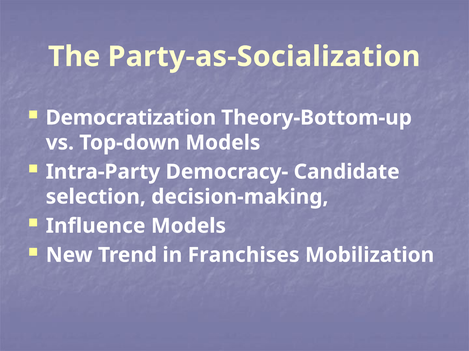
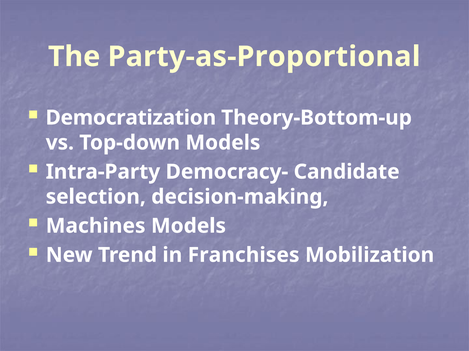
Party-as-Socialization: Party-as-Socialization -> Party-as-Proportional (264, 57)
Influence: Influence -> Machines (96, 226)
